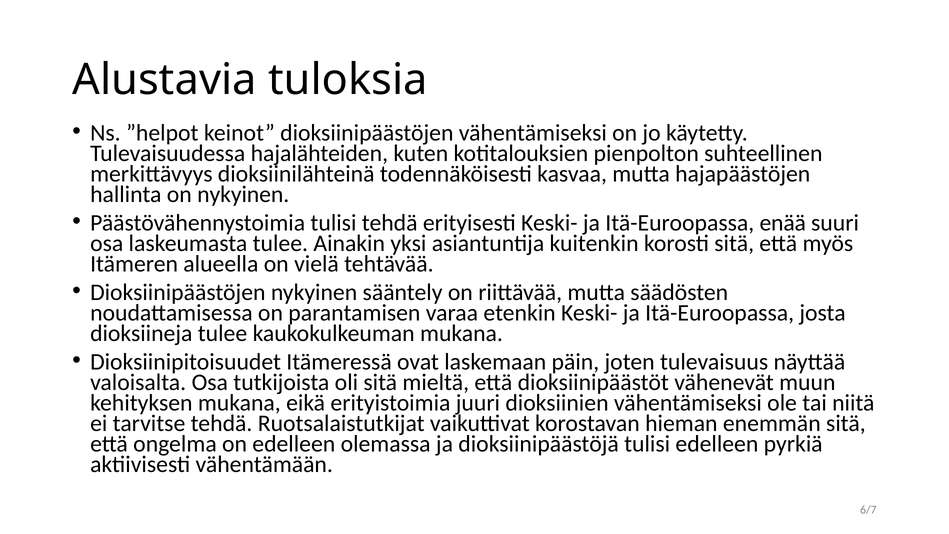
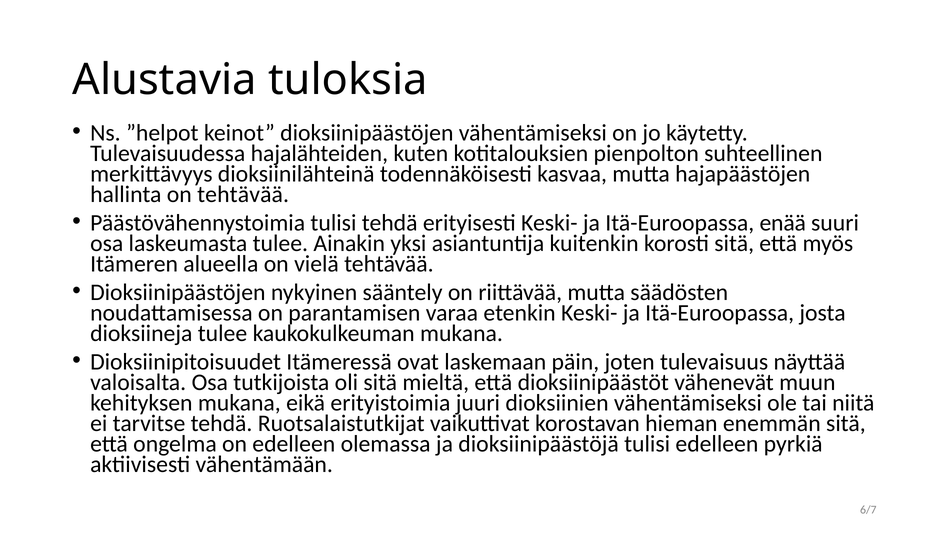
on nykyinen: nykyinen -> tehtävää (243, 194)
